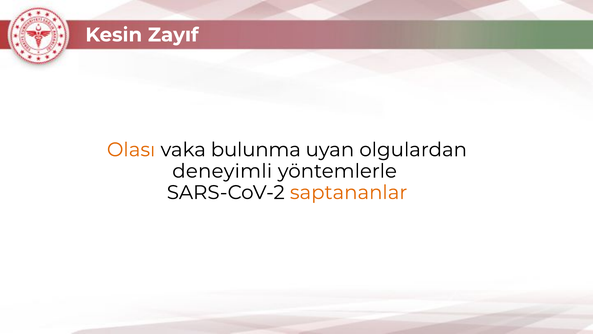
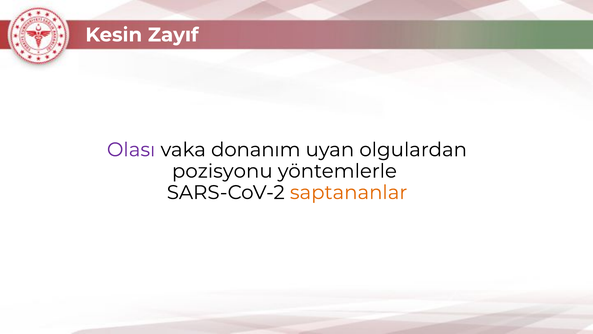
Olası colour: orange -> purple (131, 150)
bulunma: bulunma -> donanım (256, 150)
deneyimli: deneyimli -> pozisyonu (222, 171)
